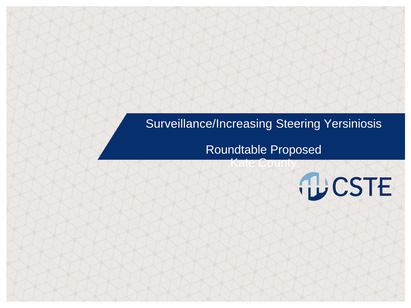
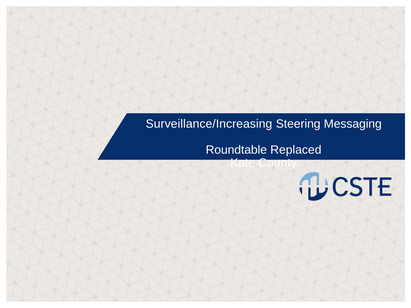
Yersiniosis: Yersiniosis -> Messaging (353, 124)
Proposed: Proposed -> Replaced (296, 150)
